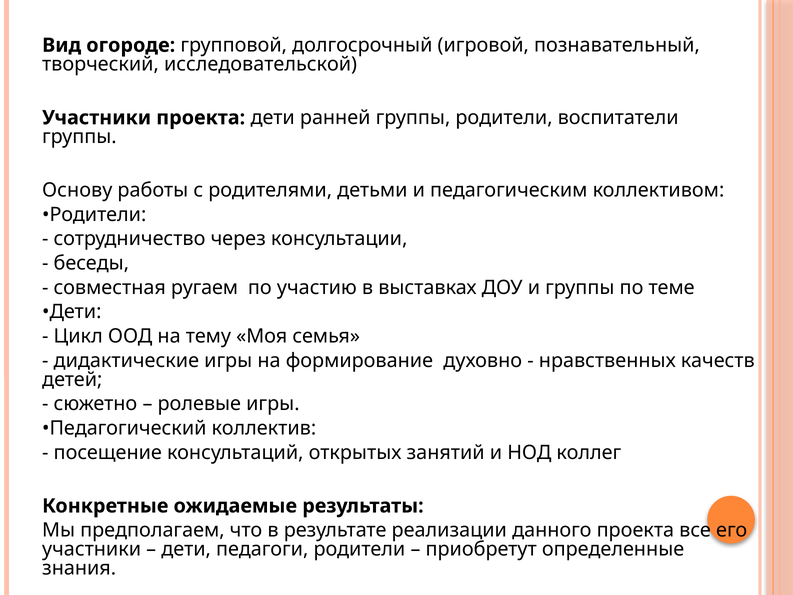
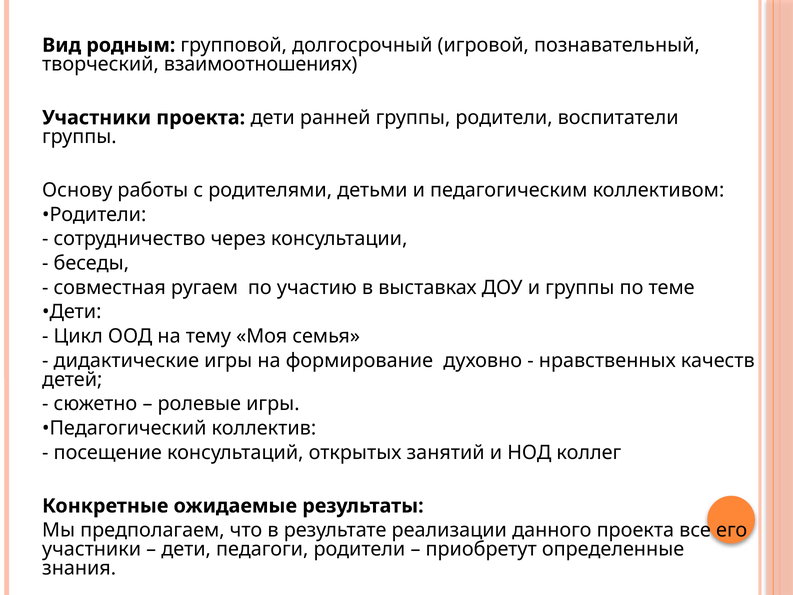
огороде: огороде -> родным (131, 45)
исследовательской: исследовательской -> взаимоотношениях (261, 64)
